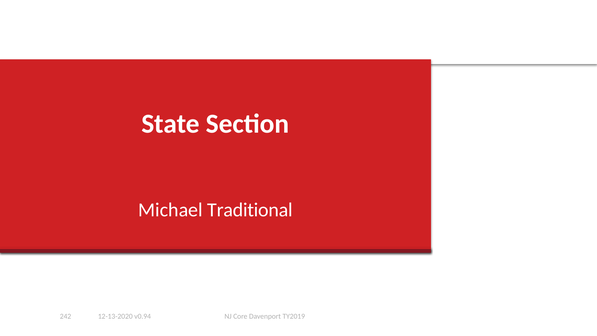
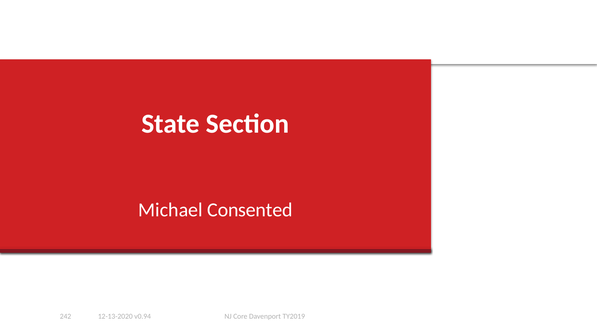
Traditional: Traditional -> Consented (250, 210)
